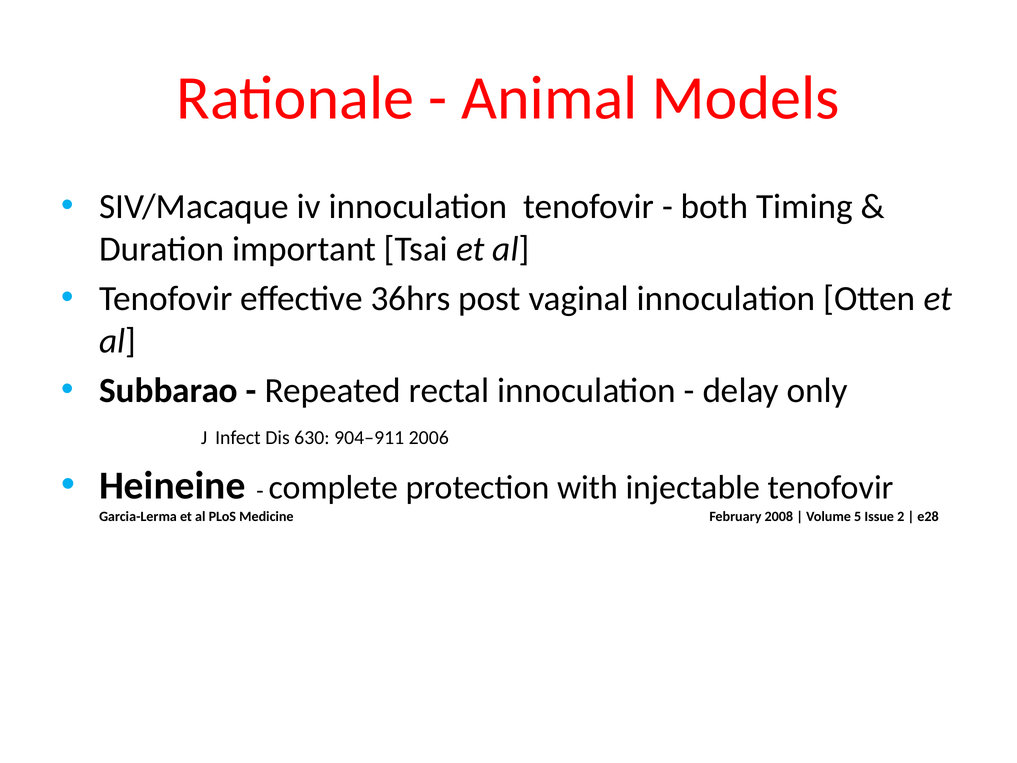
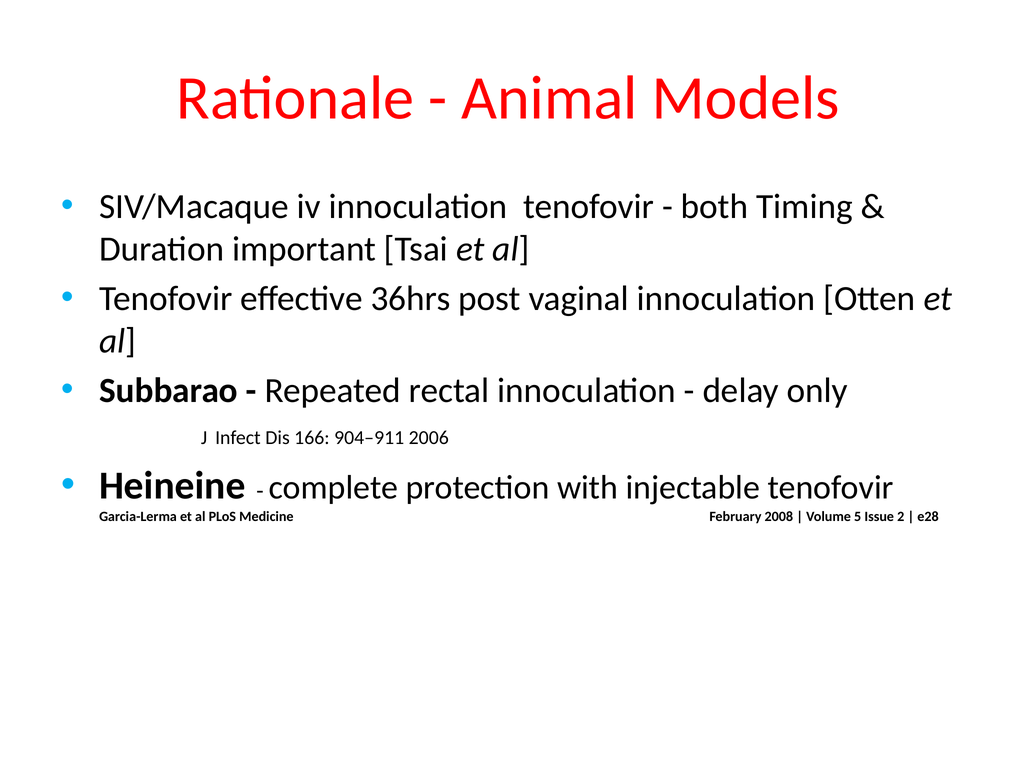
630: 630 -> 166 (312, 438)
